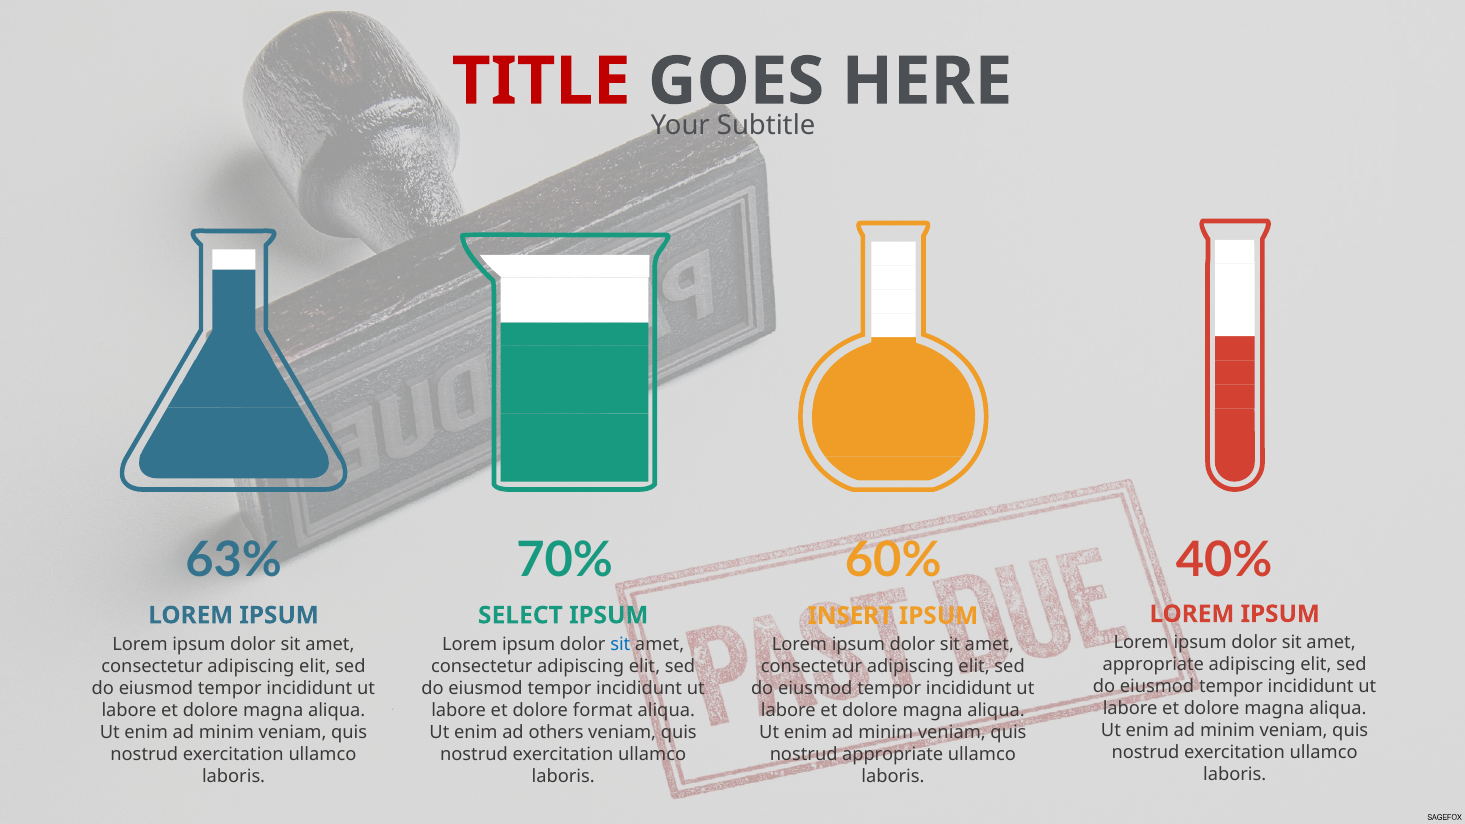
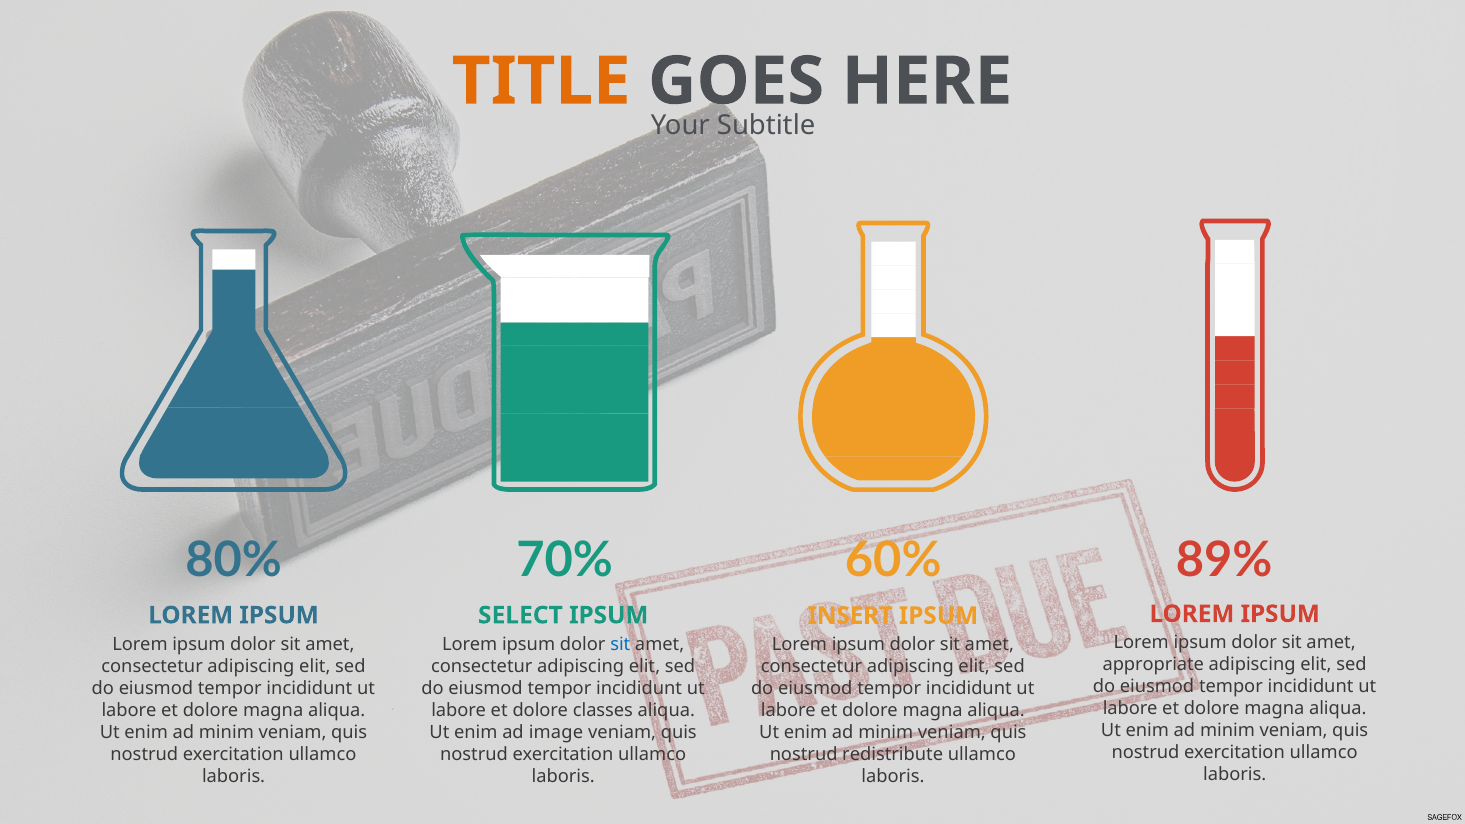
TITLE colour: red -> orange (541, 81)
63%: 63% -> 80% (234, 560)
40%: 40% -> 89% (1224, 560)
format: format -> classes (603, 710)
others: others -> image (556, 732)
nostrud appropriate: appropriate -> redistribute (893, 755)
